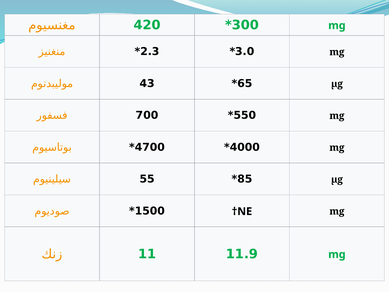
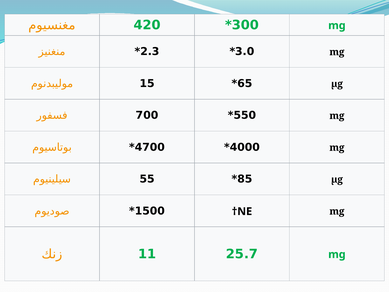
43: 43 -> 15 (147, 83)
11.9: 11.9 -> 25.7 (242, 254)
